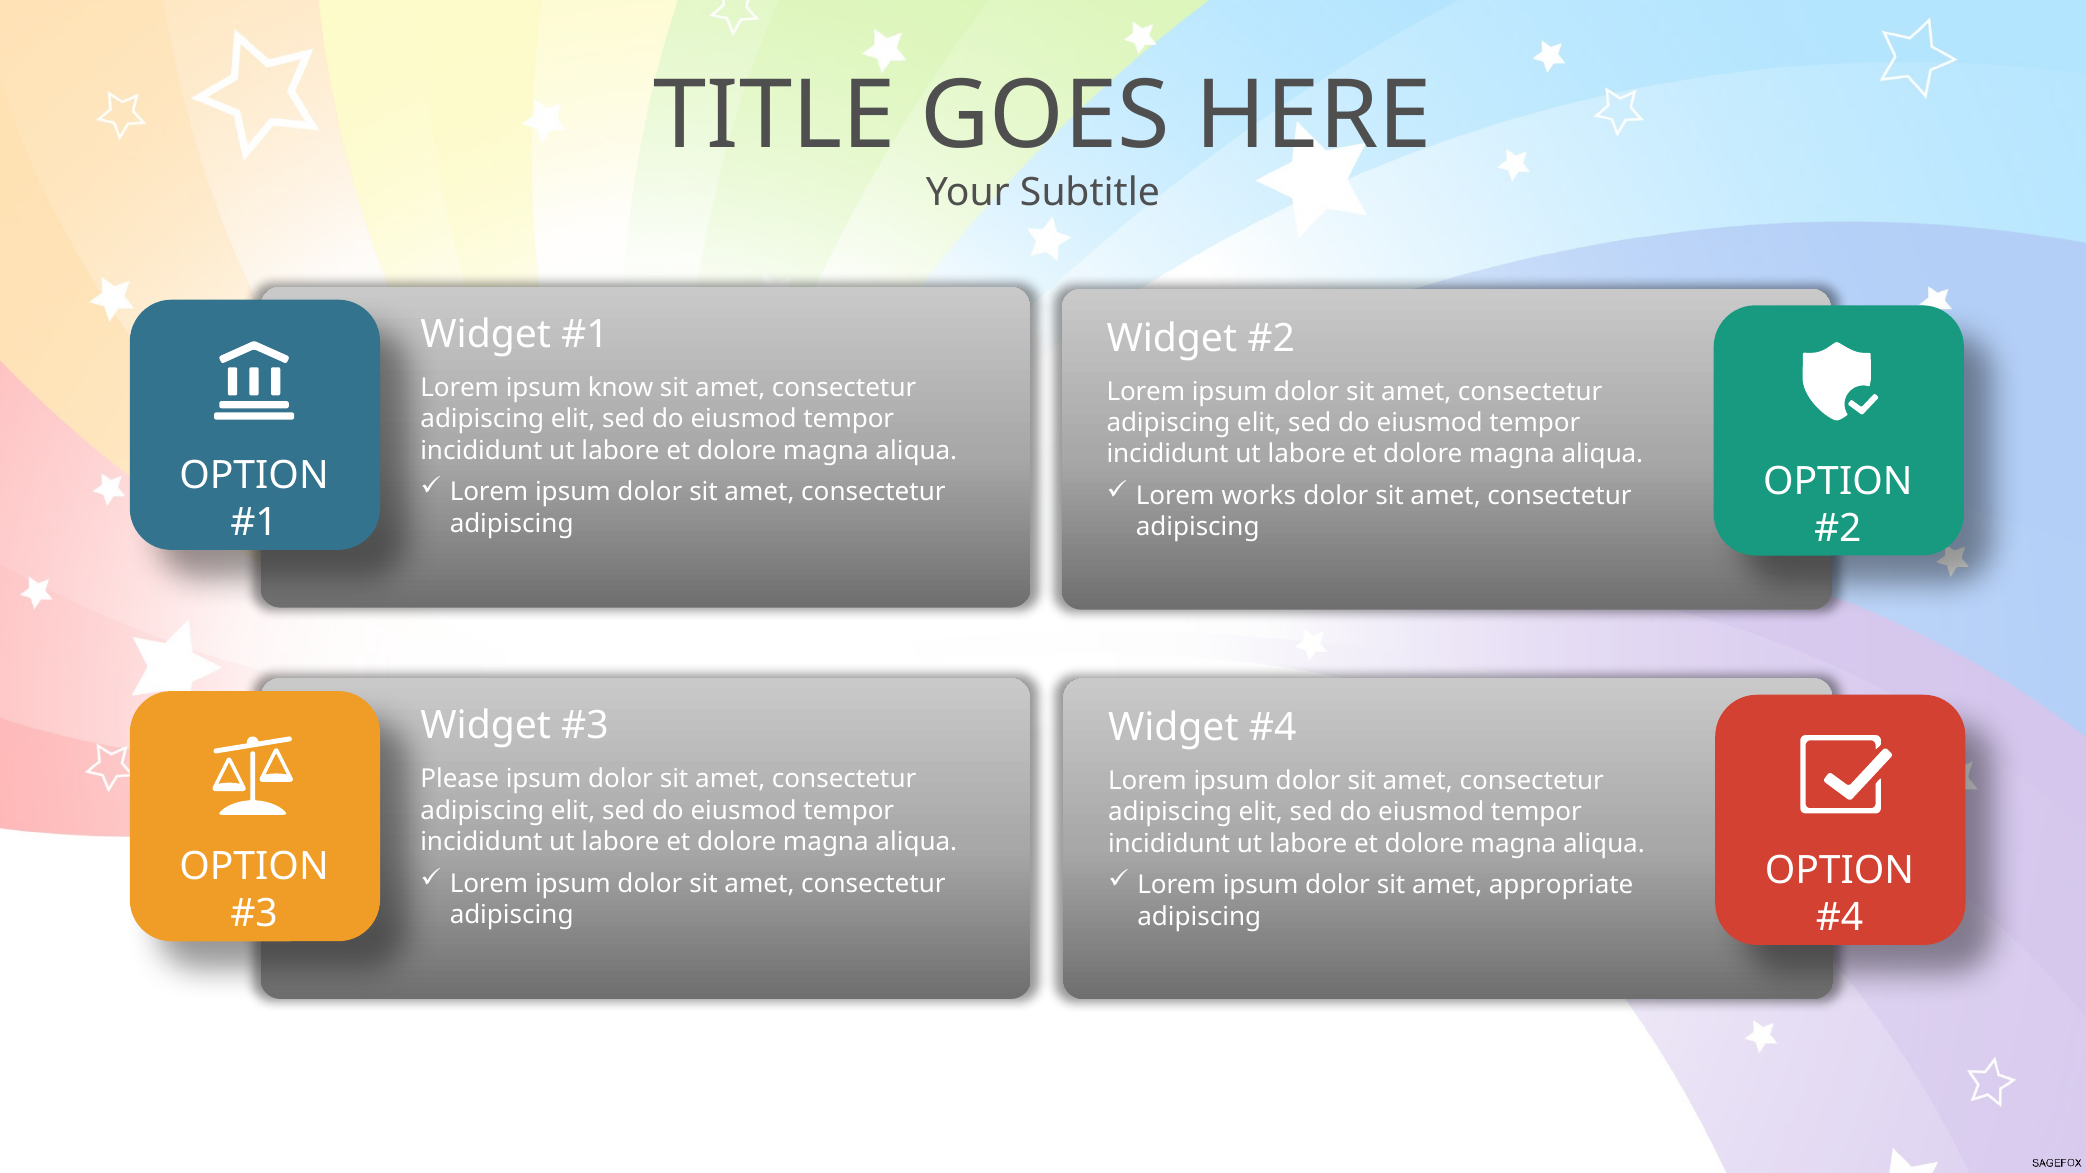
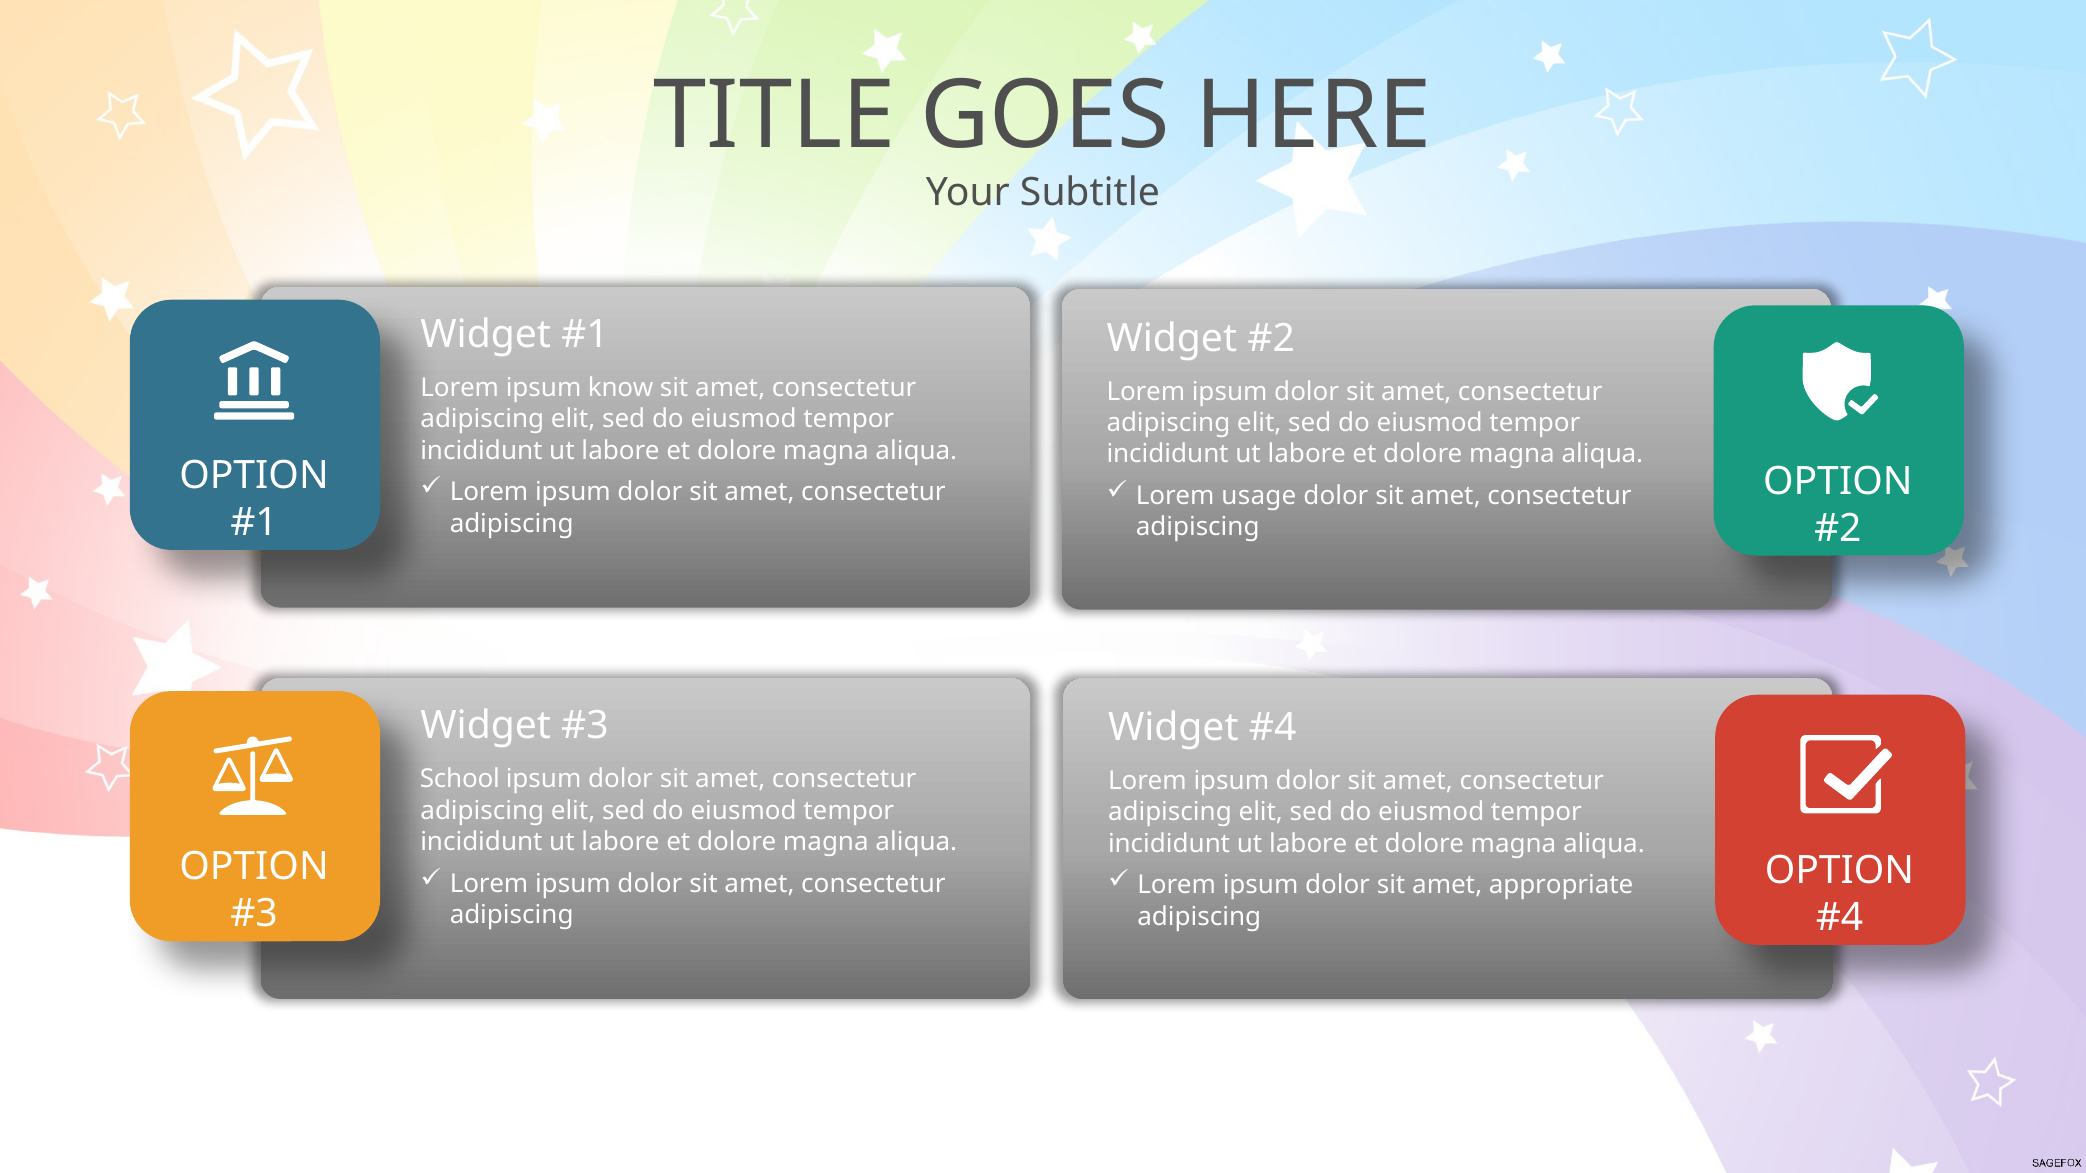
works: works -> usage (1259, 496)
Please: Please -> School (460, 780)
